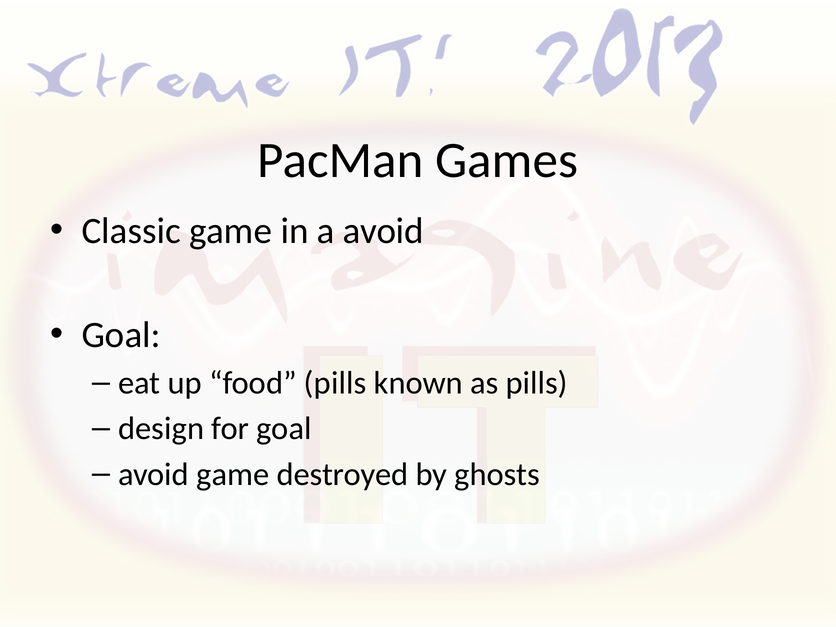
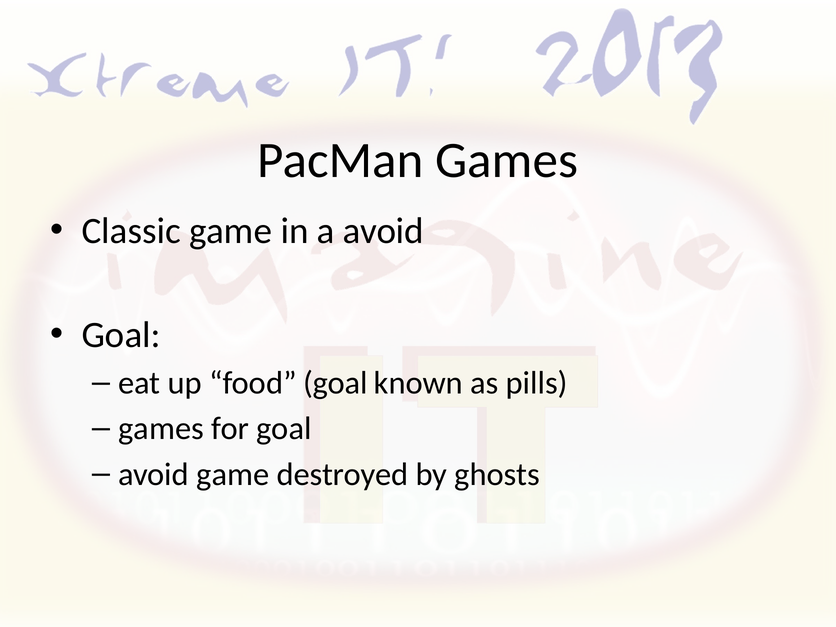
food pills: pills -> goal (335, 383)
design: design -> games (161, 429)
